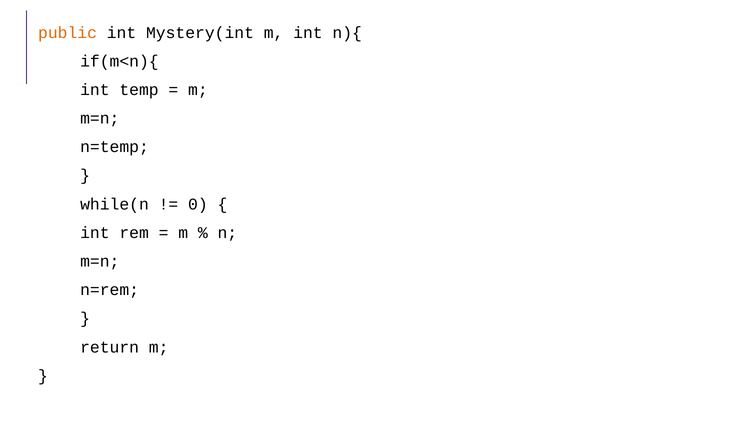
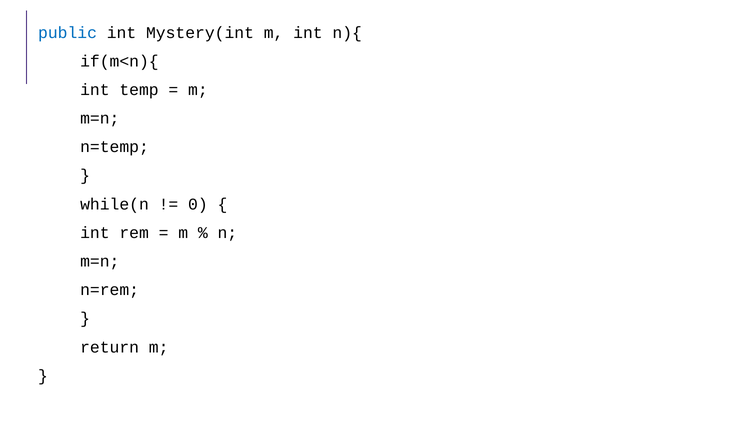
public colour: orange -> blue (68, 33)
